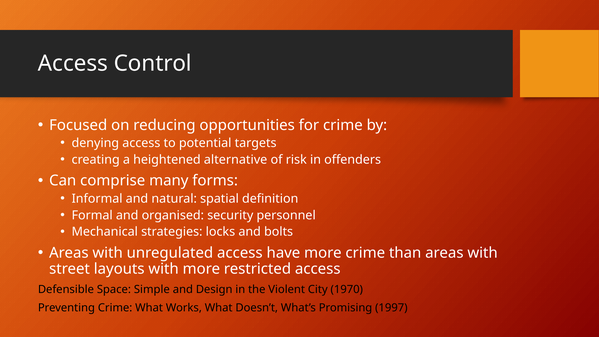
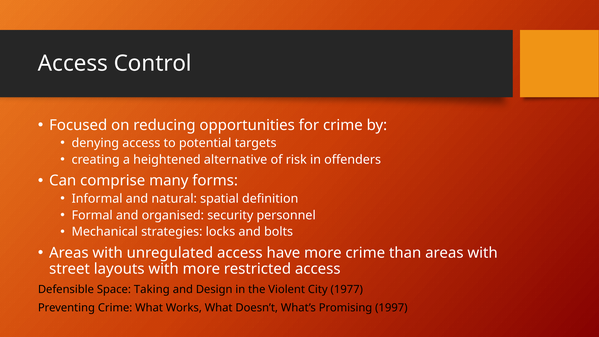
Simple: Simple -> Taking (152, 289)
1970: 1970 -> 1977 (347, 289)
